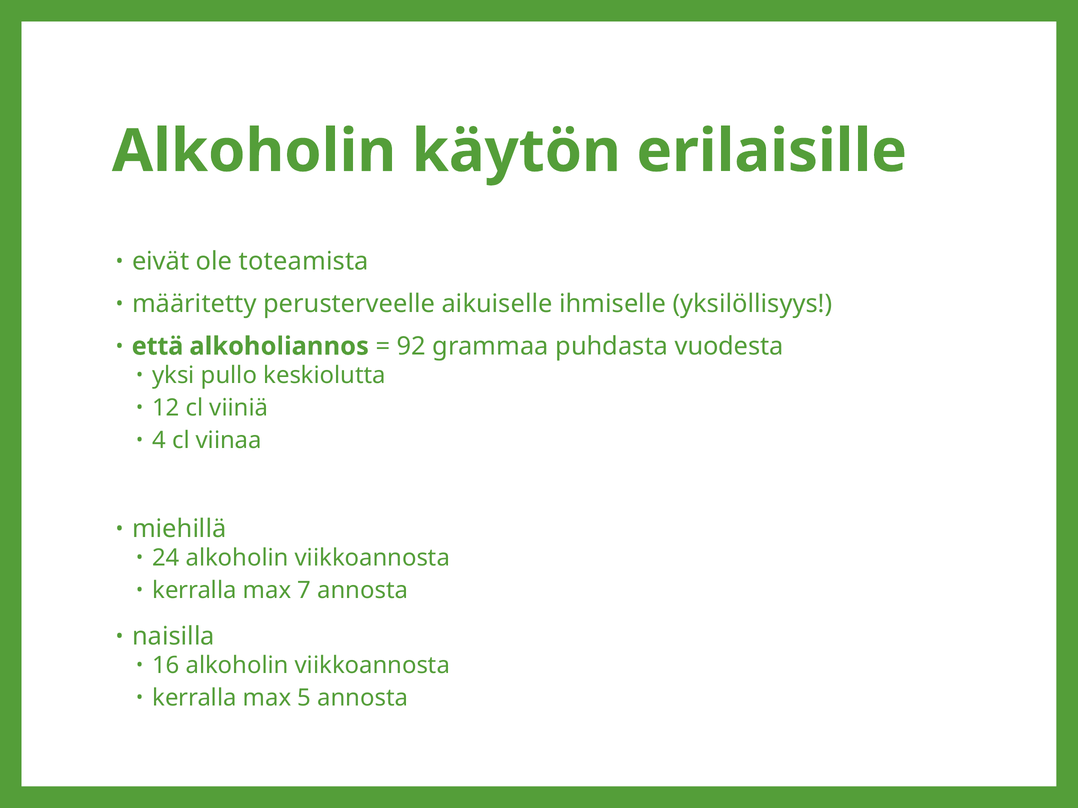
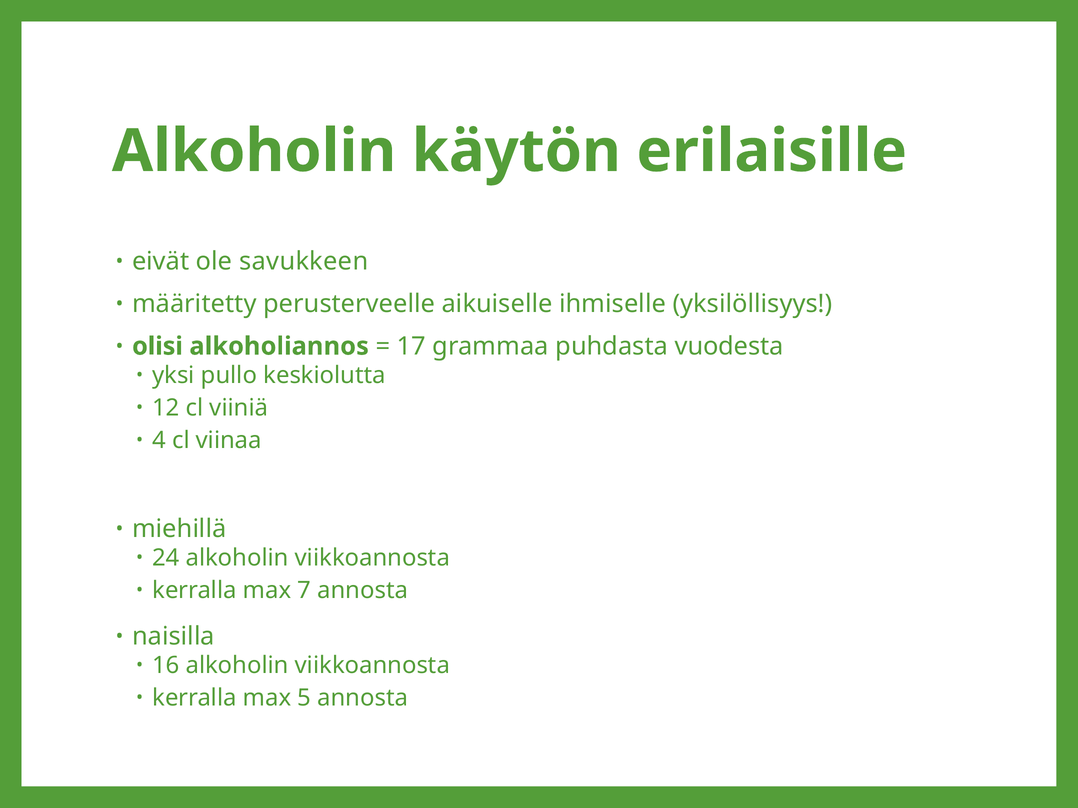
toteamista: toteamista -> savukkeen (304, 262)
että: että -> olisi (157, 346)
92: 92 -> 17 (411, 346)
